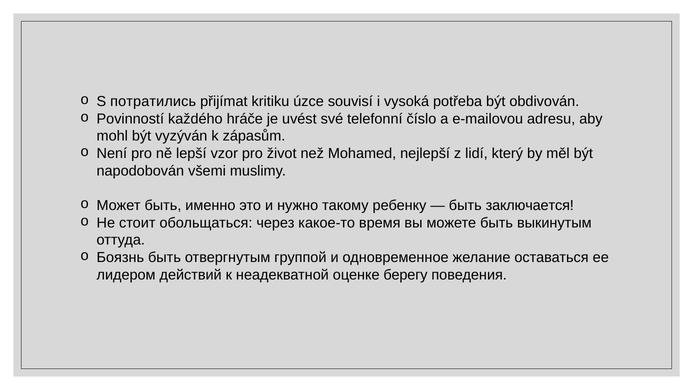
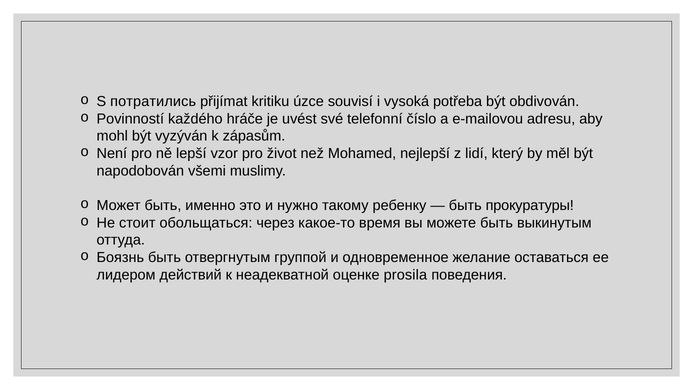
заключается: заключается -> прокуратуры (530, 205)
берегу: берегу -> prosila (405, 275)
